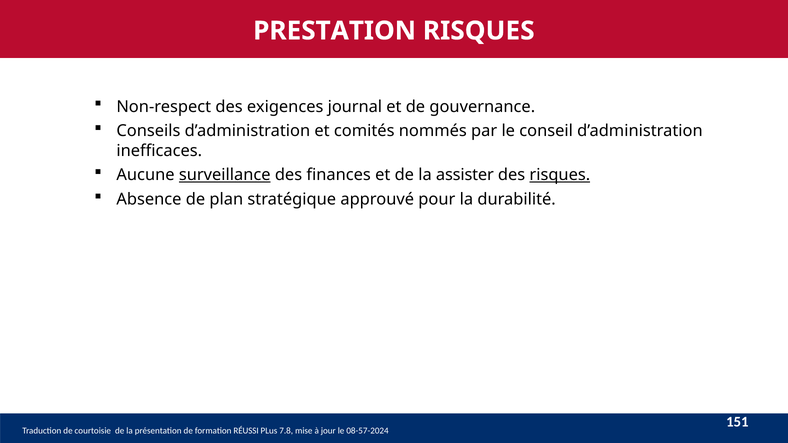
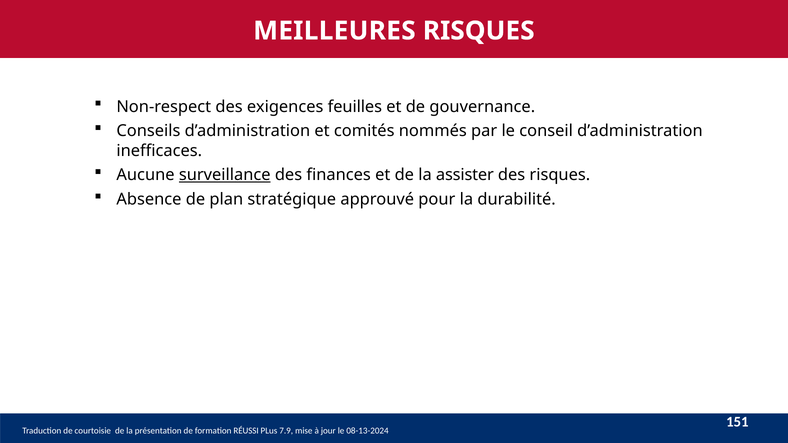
PRESTATION: PRESTATION -> MEILLEURES (334, 31)
journal: journal -> feuilles (355, 107)
risques underline: present -> none (560, 175)
7.8: 7.8 -> 7.9 (286, 431)
08-57-2024: 08-57-2024 -> 08-13-2024 (368, 431)
